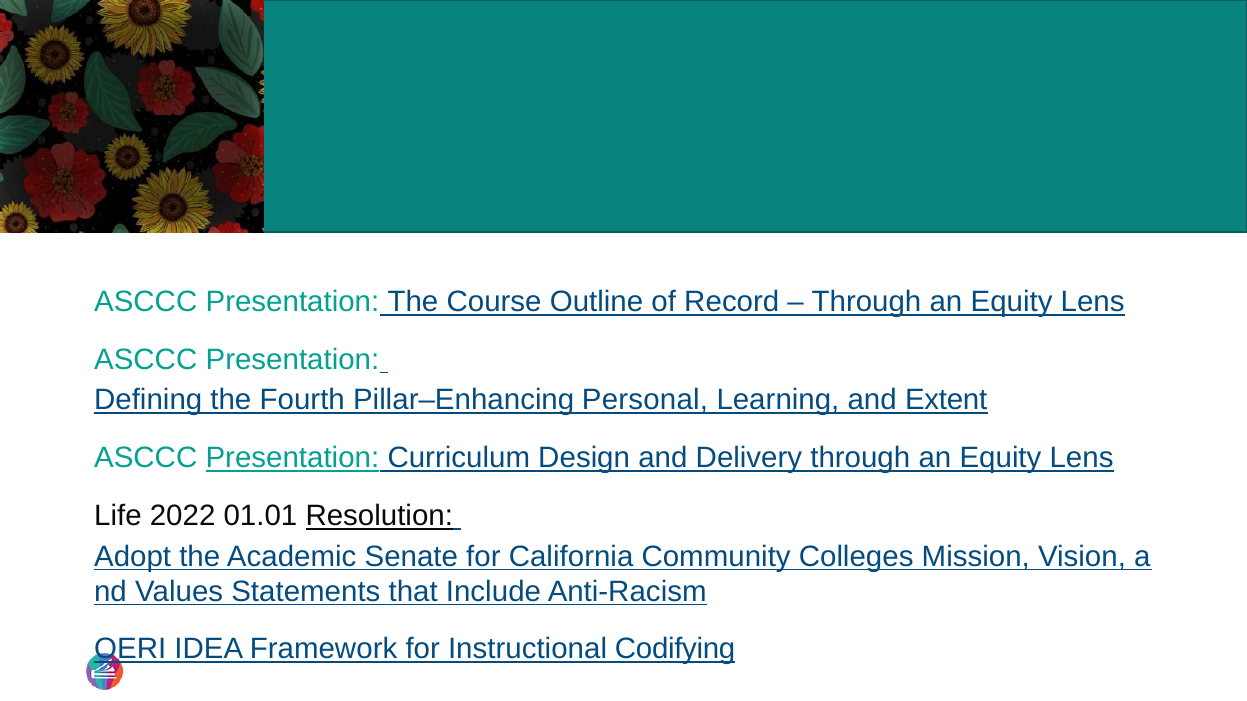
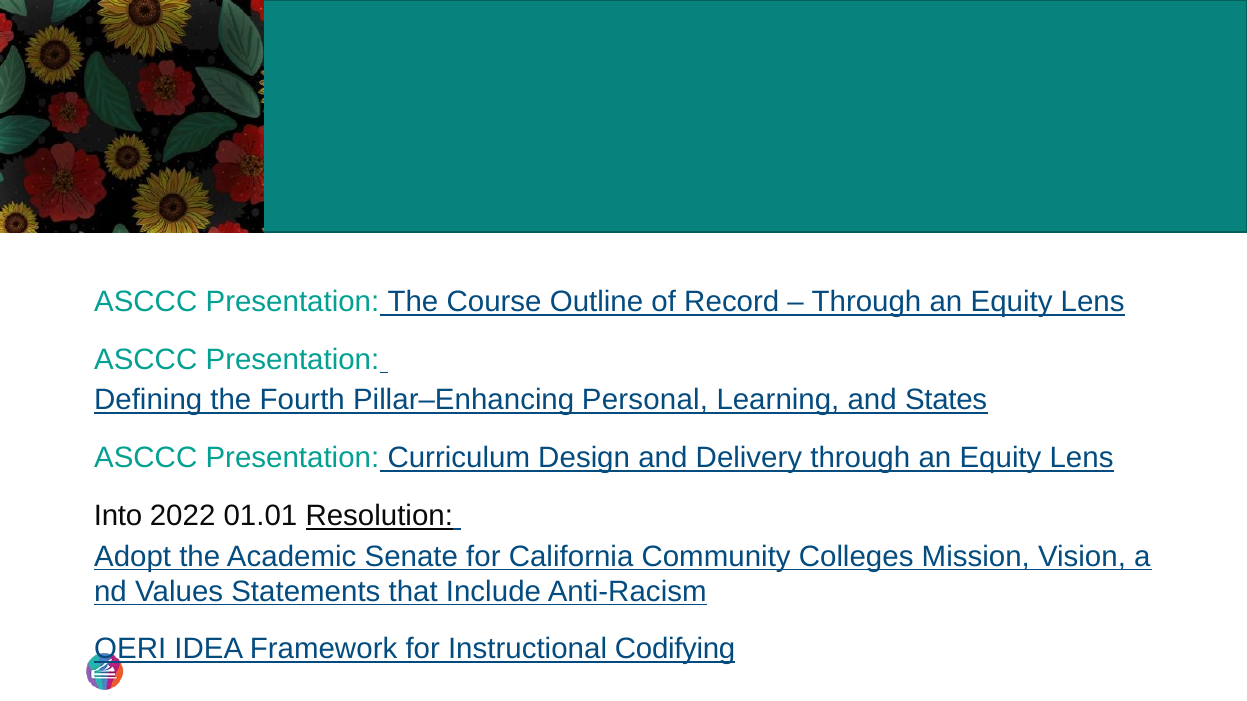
Extent: Extent -> States (946, 401)
Presentation underline: present -> none (292, 458)
Life: Life -> Into (118, 516)
